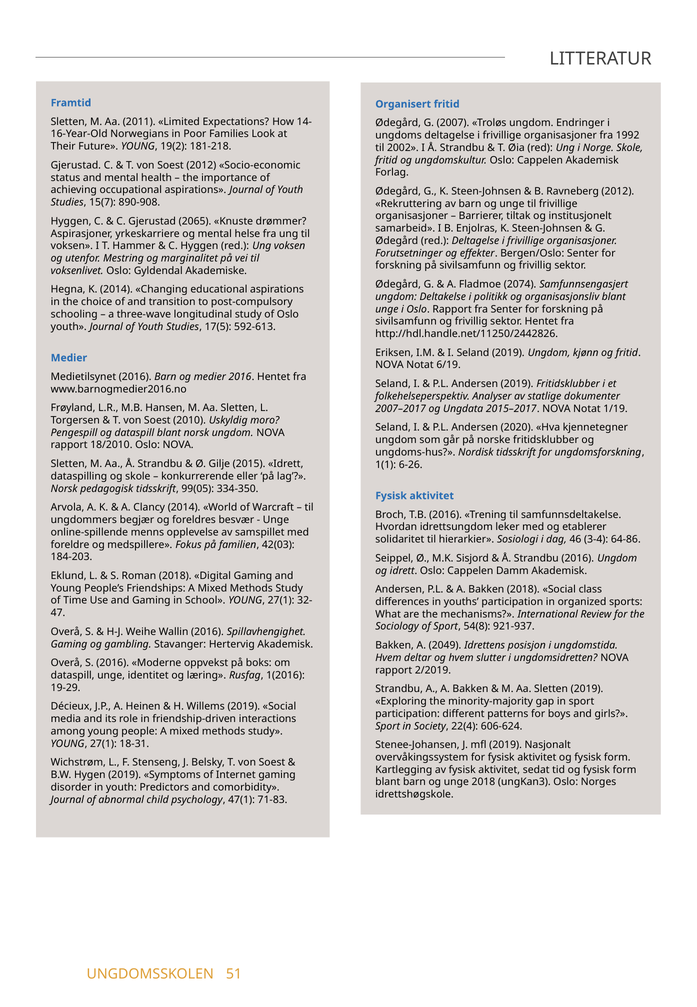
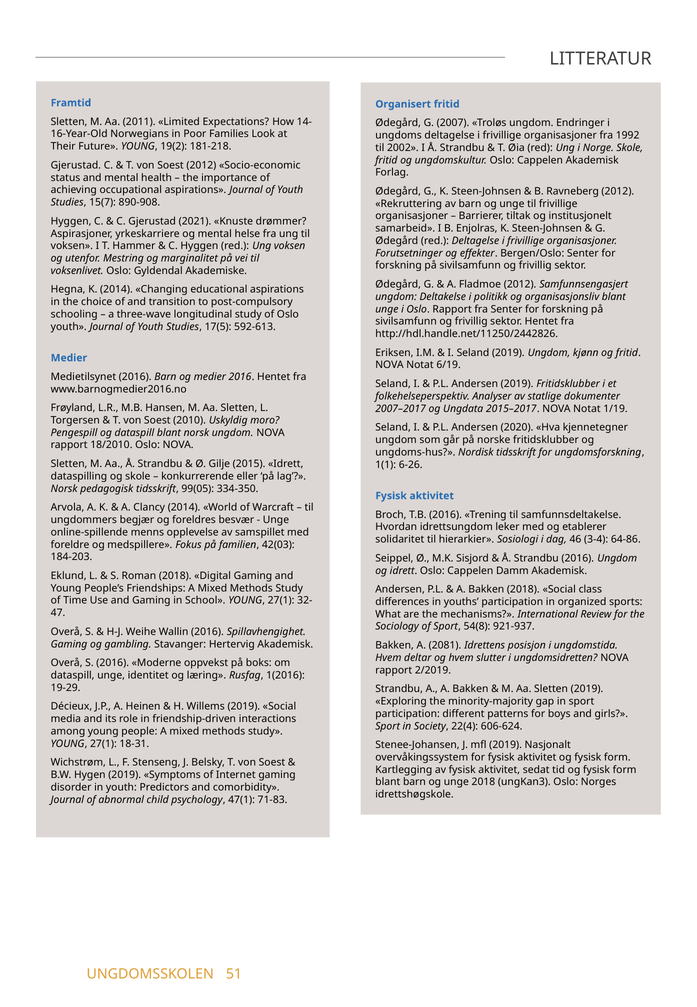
2065: 2065 -> 2021 (195, 221)
Fladmoe 2074: 2074 -> 2012 (520, 284)
2049: 2049 -> 2081 (445, 645)
